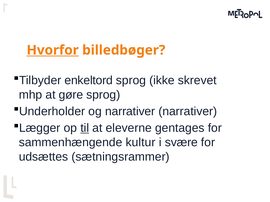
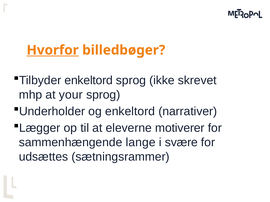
gøre: gøre -> your (71, 95)
og narrativer: narrativer -> enkeltord (130, 112)
til underline: present -> none (85, 128)
gentages: gentages -> motiverer (180, 128)
kultur: kultur -> lange (141, 143)
